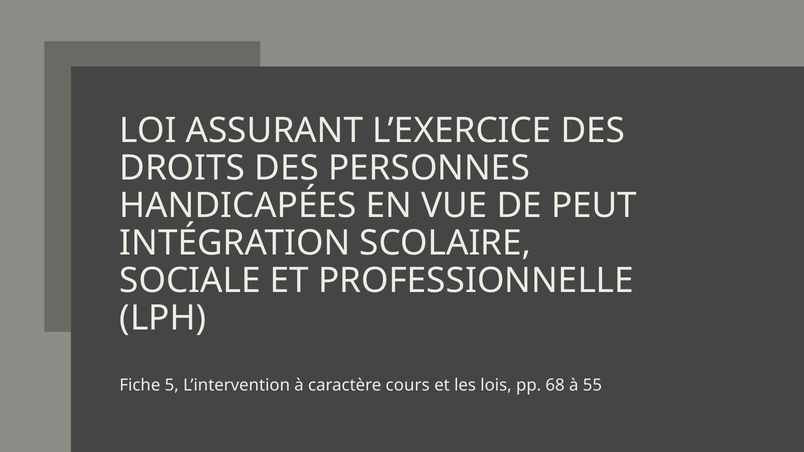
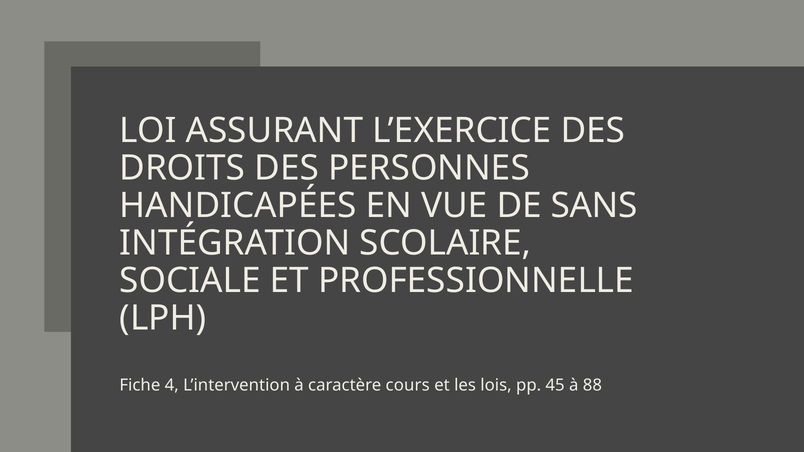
PEUT: PEUT -> SANS (594, 206)
5: 5 -> 4 (172, 385)
68: 68 -> 45 (555, 385)
55: 55 -> 88 (592, 385)
